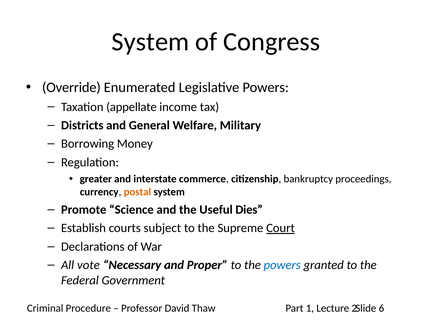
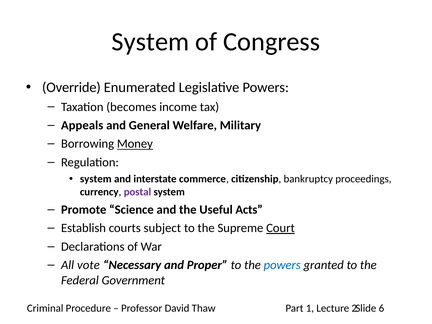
appellate: appellate -> becomes (131, 107)
Districts: Districts -> Appeals (82, 125)
Money underline: none -> present (135, 144)
greater: greater -> system (96, 179)
postal colour: orange -> purple (137, 192)
Dies: Dies -> Acts (249, 210)
